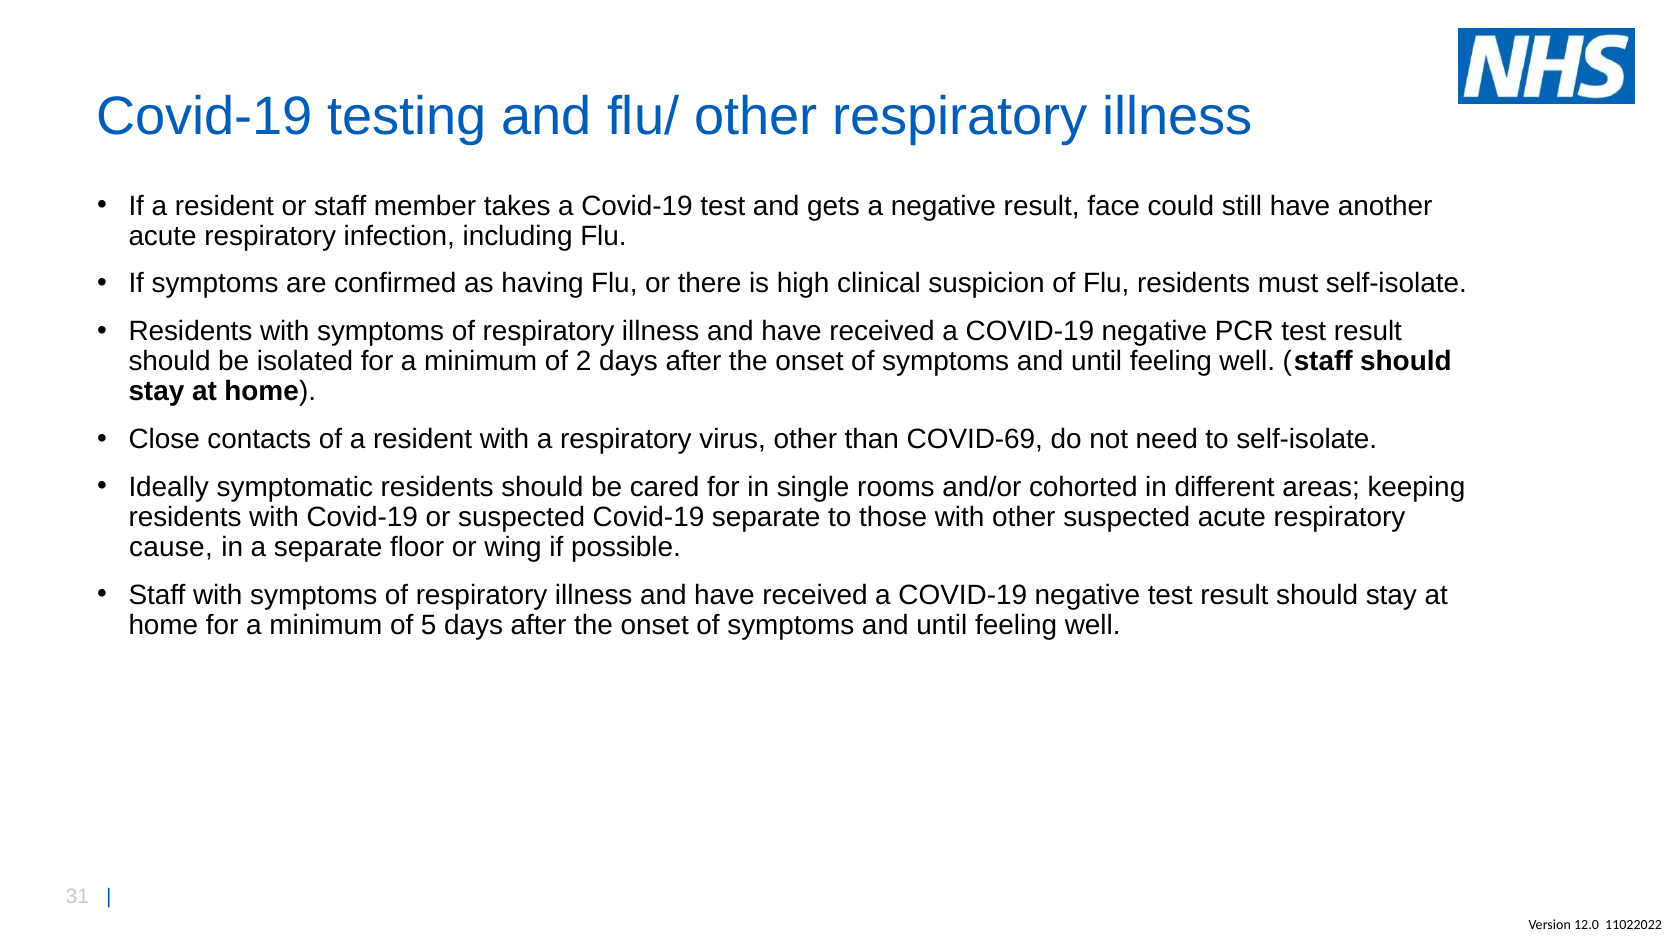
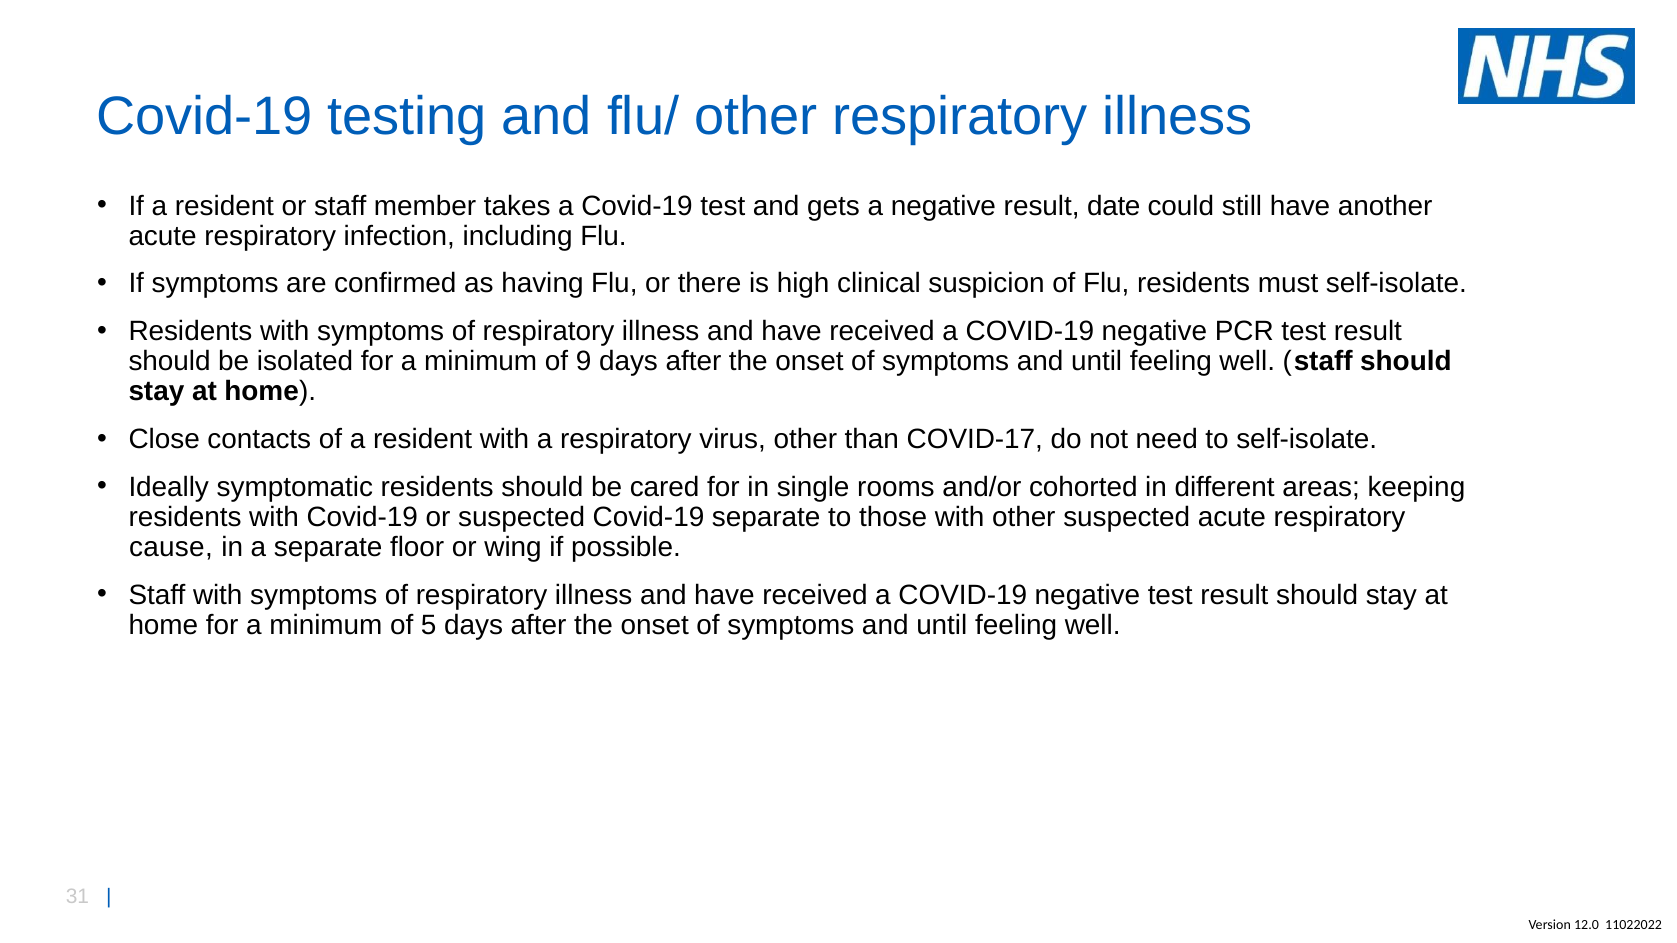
face: face -> date (1114, 206)
2: 2 -> 9 (584, 362)
COVID-69: COVID-69 -> COVID-17 (975, 439)
